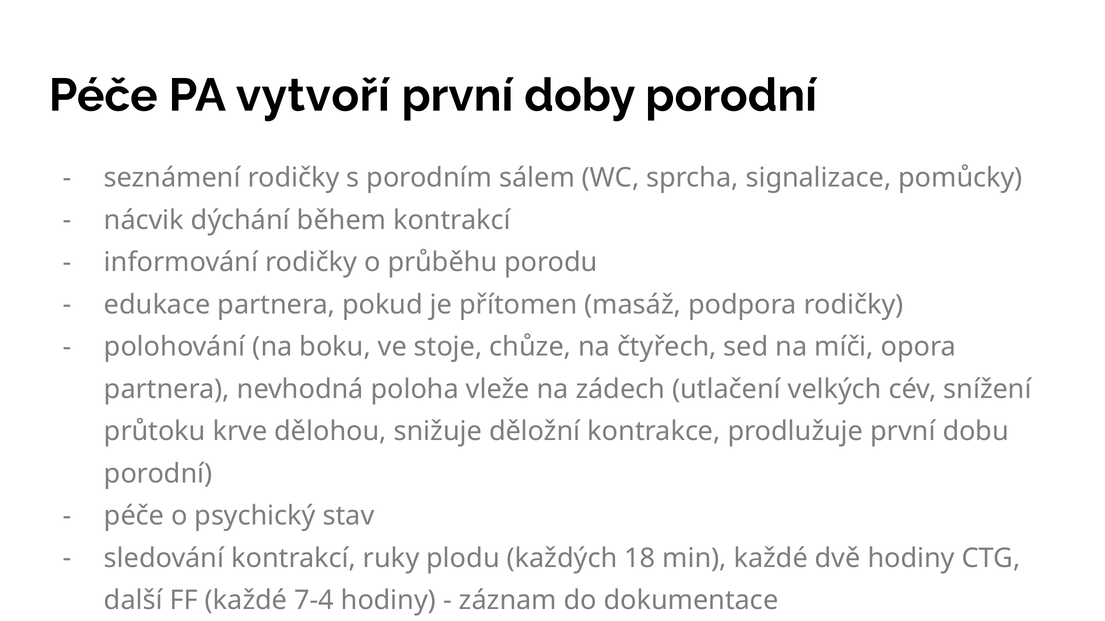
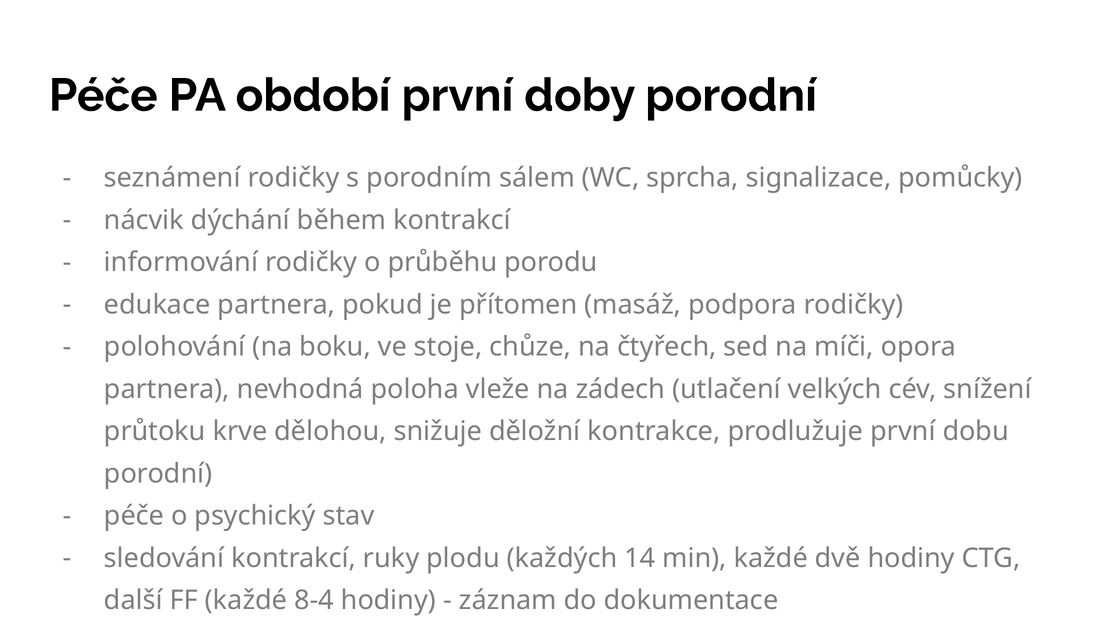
vytvoří: vytvoří -> období (313, 96)
18: 18 -> 14 (640, 559)
7-4: 7-4 -> 8-4 (314, 601)
